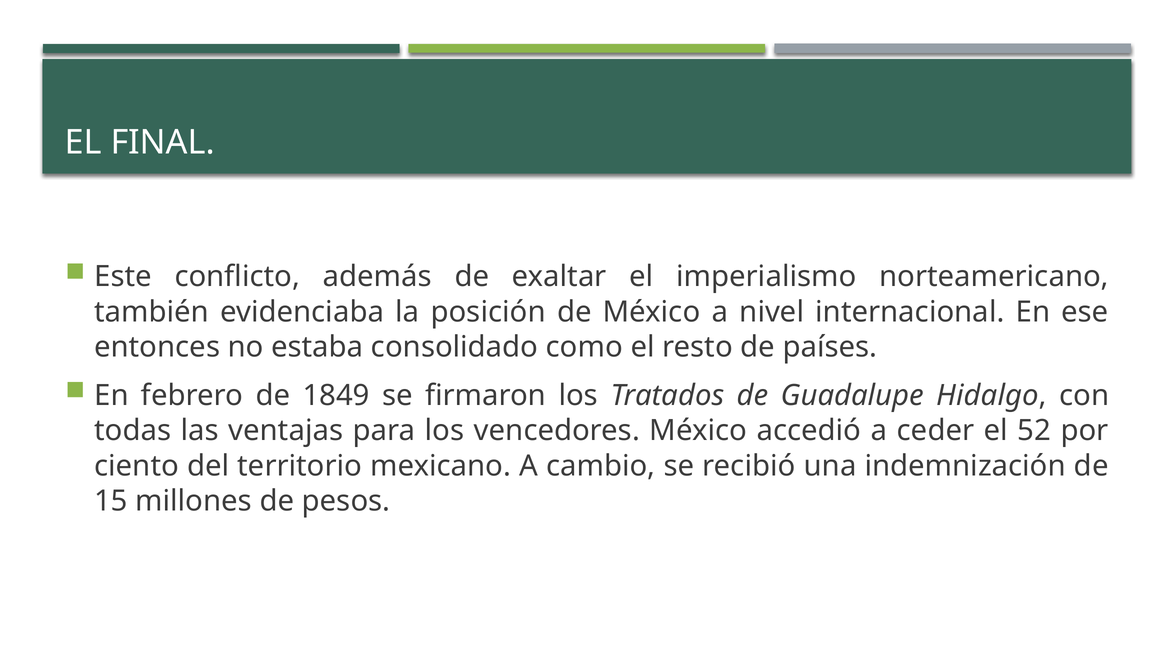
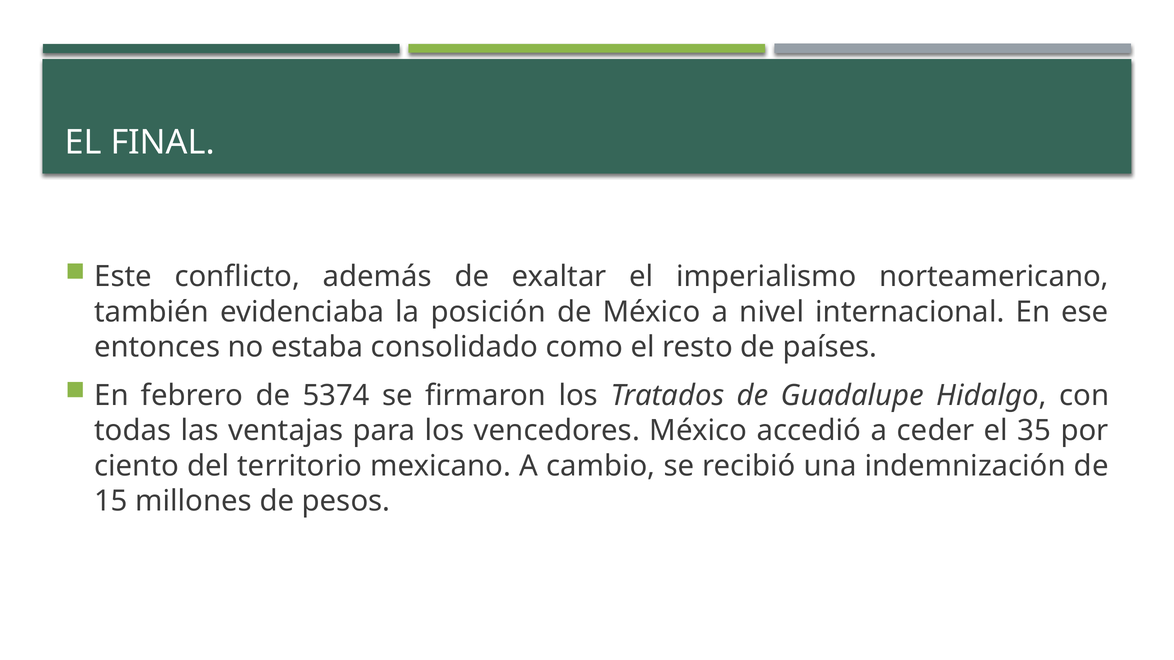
1849: 1849 -> 5374 (336, 396)
52: 52 -> 35 (1034, 431)
